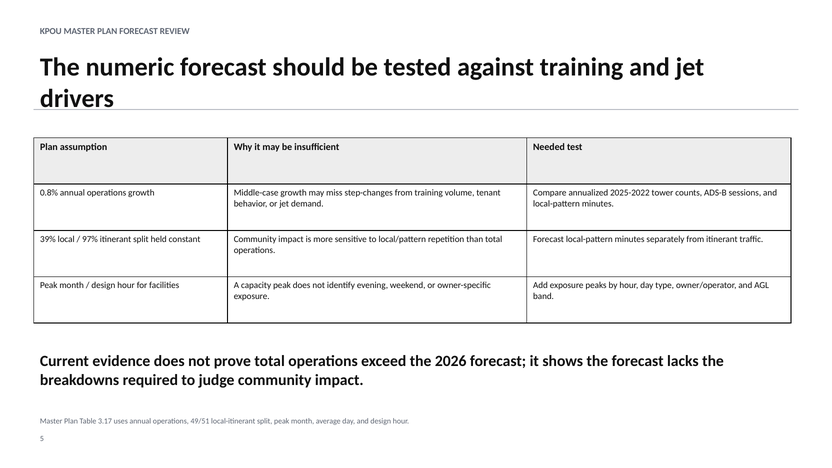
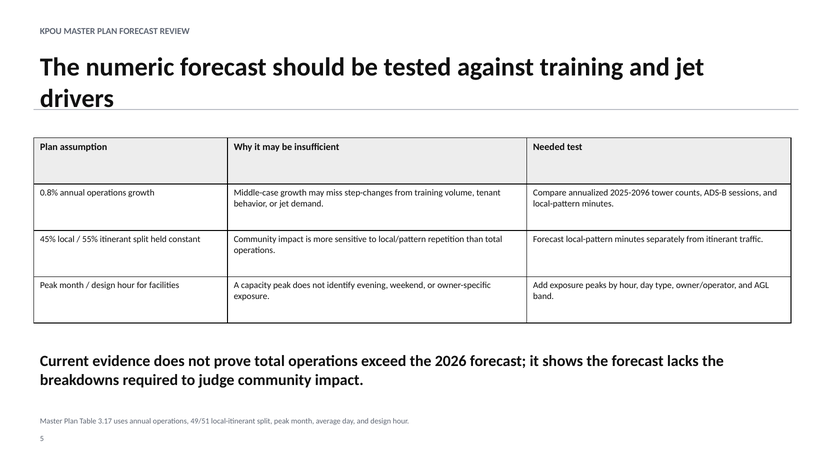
2025-2022: 2025-2022 -> 2025-2096 (630, 193)
39%: 39% -> 45% (48, 239)
97%: 97% -> 55% (90, 239)
